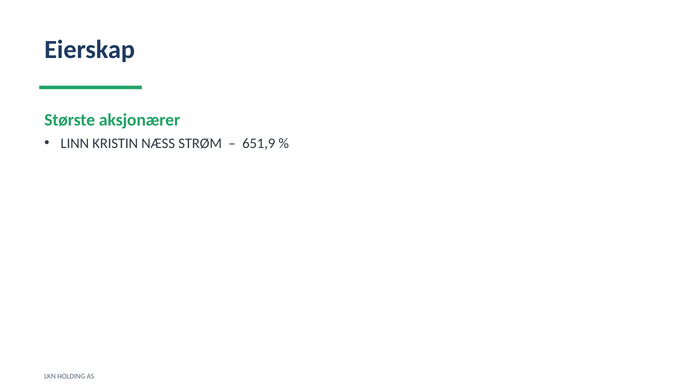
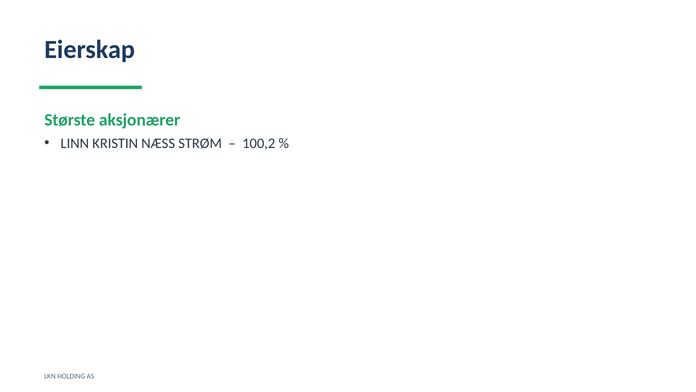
651,9: 651,9 -> 100,2 (259, 143)
